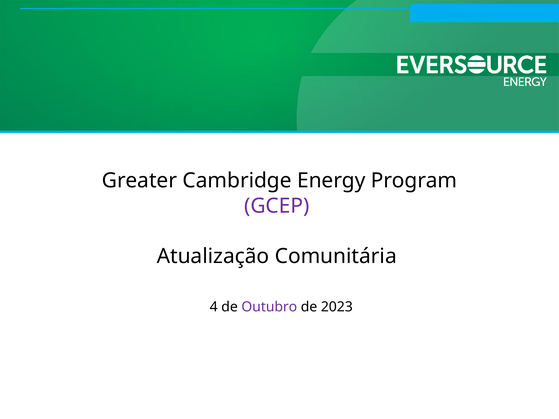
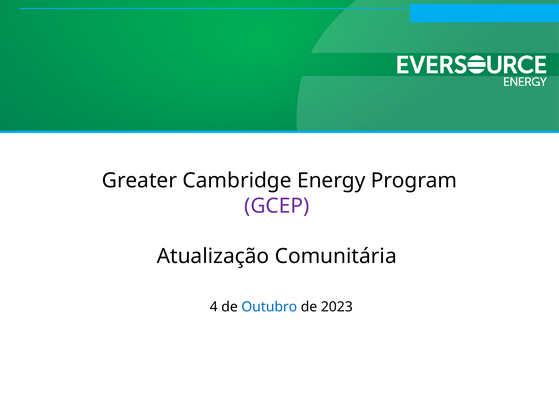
Outubro colour: purple -> blue (269, 307)
